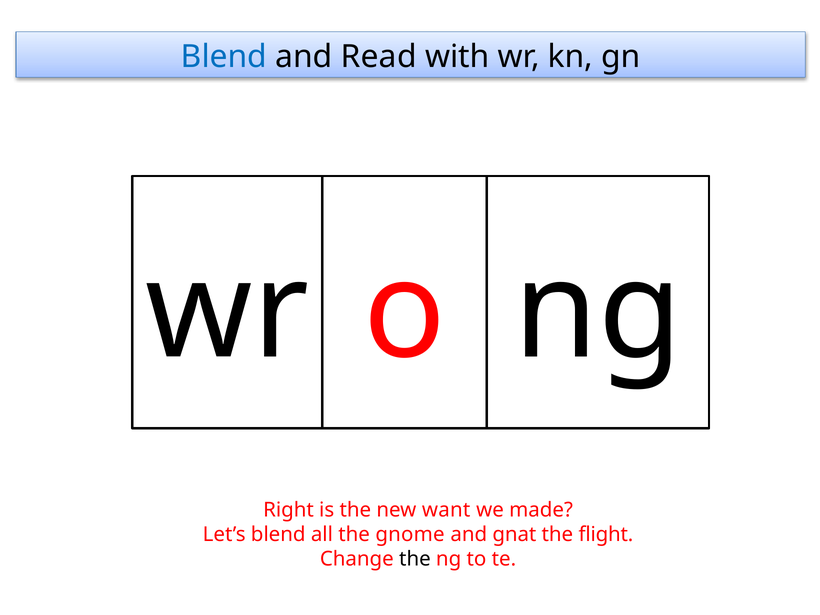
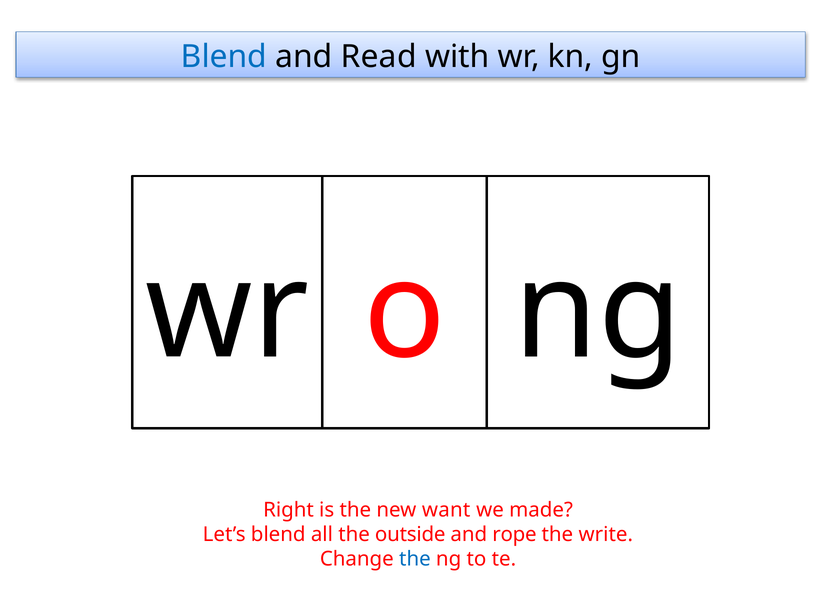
gnome: gnome -> outside (410, 535)
gnat: gnat -> rope (514, 535)
flight: flight -> write (606, 535)
the colour: black -> blue (415, 559)
